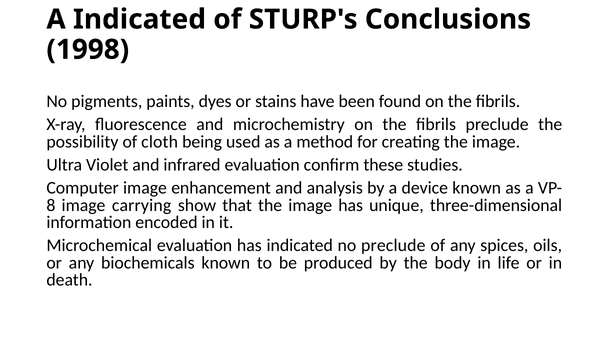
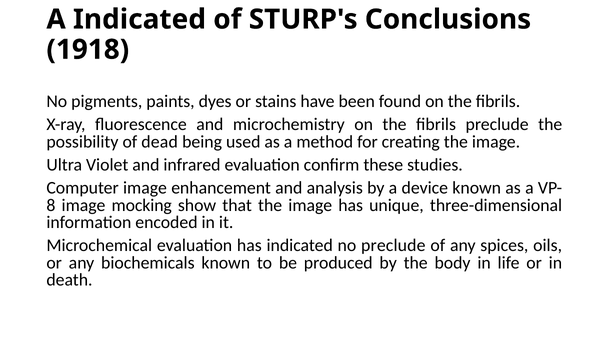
1998: 1998 -> 1918 (88, 49)
cloth: cloth -> dead (160, 142)
carrying: carrying -> mocking (142, 205)
